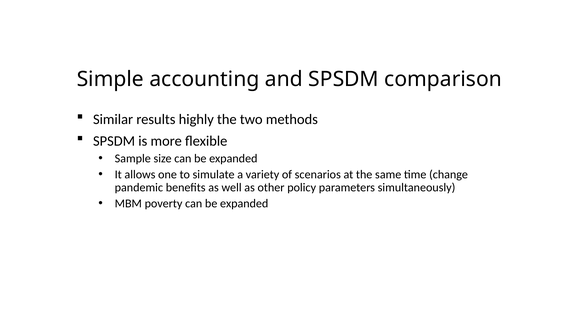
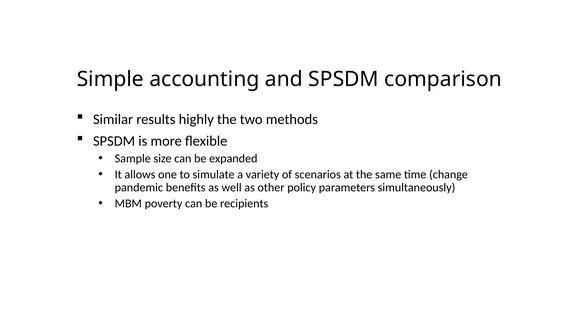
poverty can be expanded: expanded -> recipients (244, 203)
